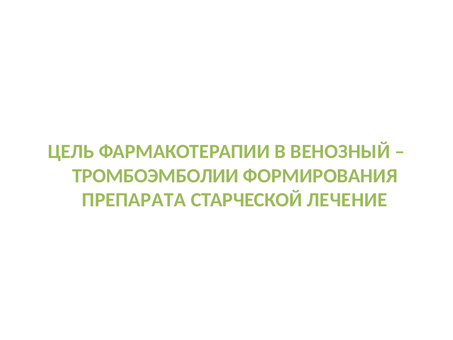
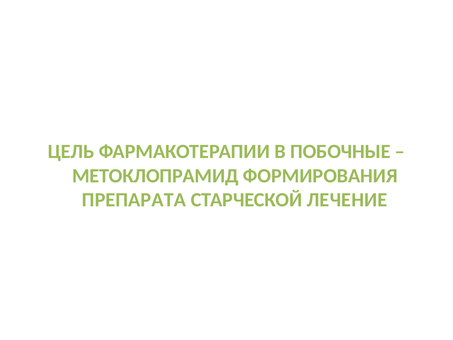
ВЕНОЗНЫЙ: ВЕНОЗНЫЙ -> ПОБОЧНЫЕ (340, 151)
ТРОМБОЭМБОЛИИ: ТРОМБОЭМБОЛИИ -> МЕТОКЛОПРАМИД (155, 176)
